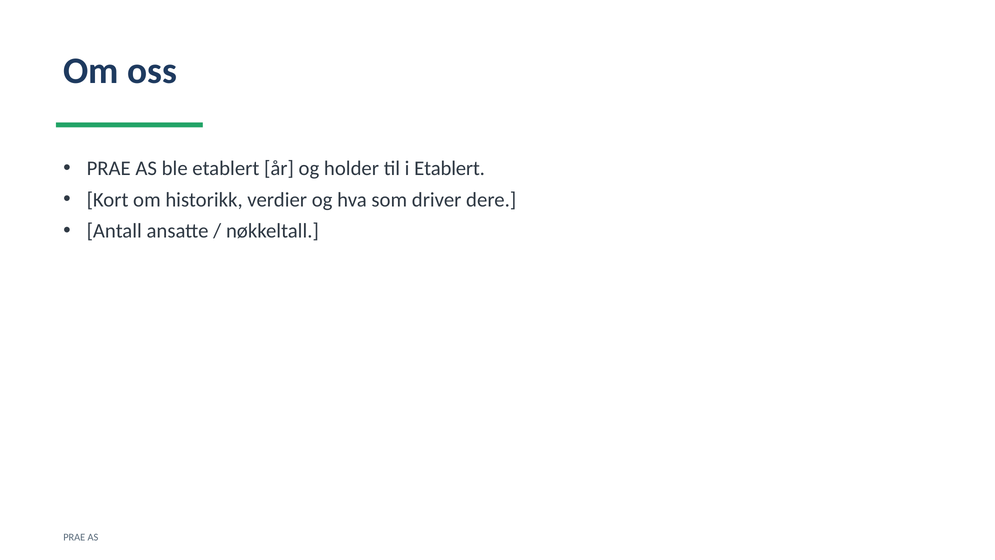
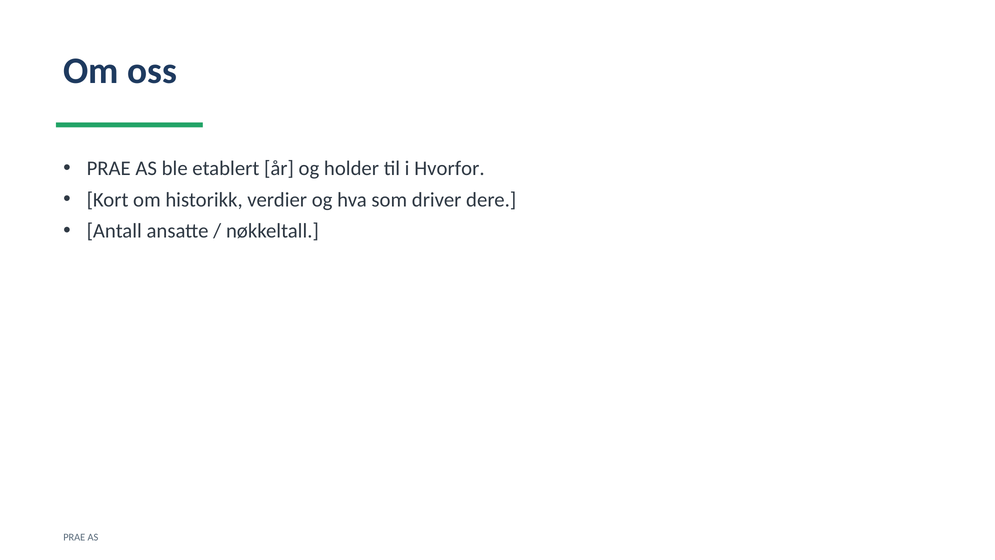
i Etablert: Etablert -> Hvorfor (449, 169)
